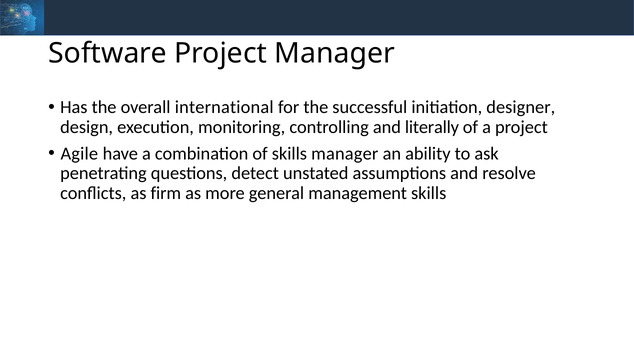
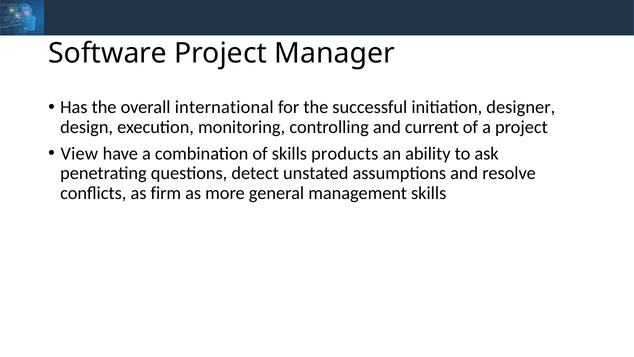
literally: literally -> current (432, 127)
Agile: Agile -> View (79, 153)
skills manager: manager -> products (345, 153)
